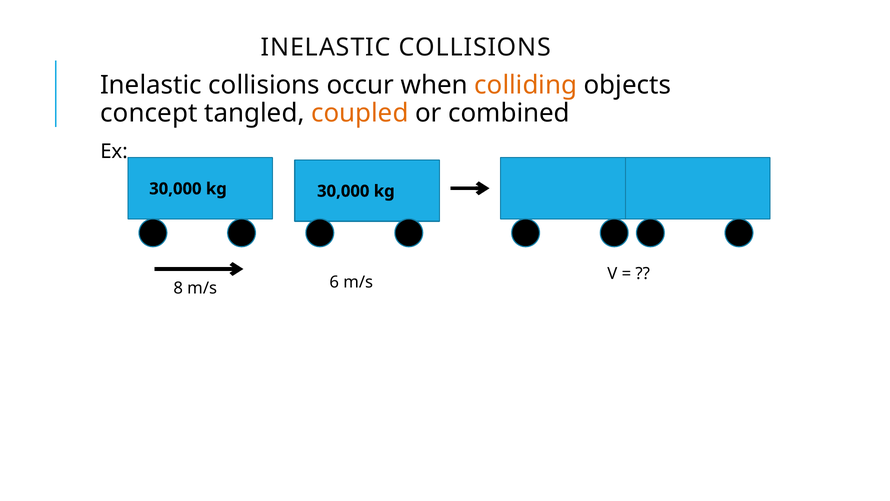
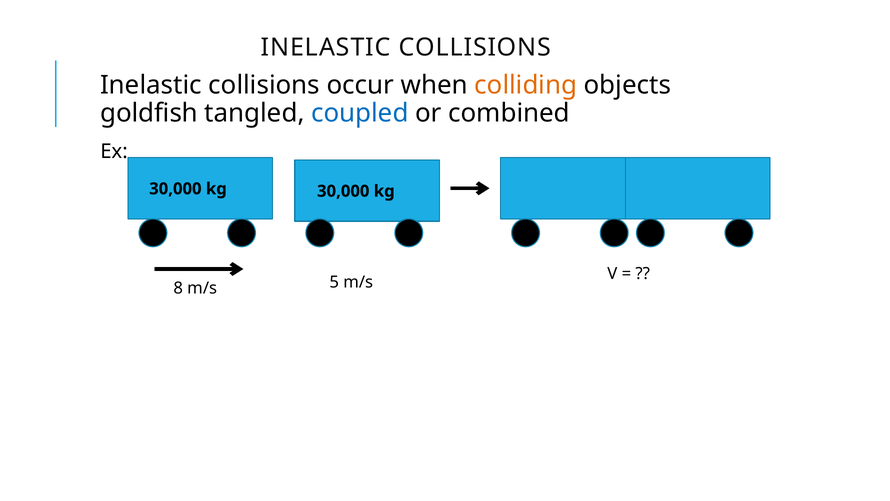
concept: concept -> goldfish (149, 113)
coupled colour: orange -> blue (360, 113)
6: 6 -> 5 (334, 282)
